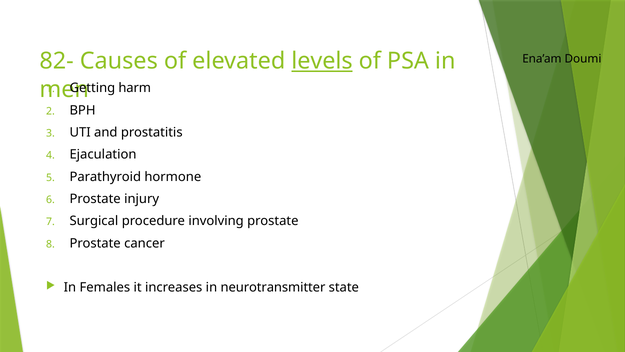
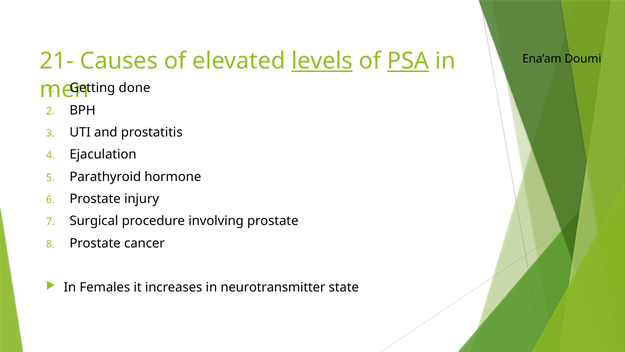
82-: 82- -> 21- (57, 61)
PSA underline: none -> present (408, 61)
harm: harm -> done (135, 88)
